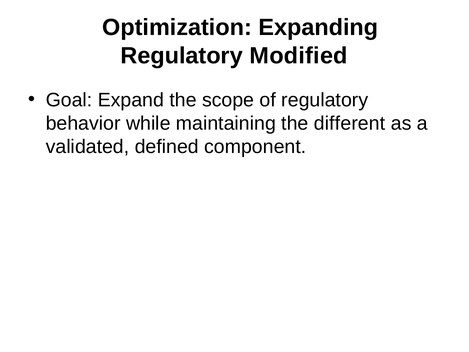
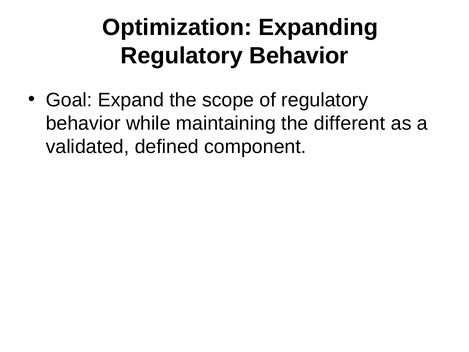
Modified: Modified -> Behavior (299, 56)
